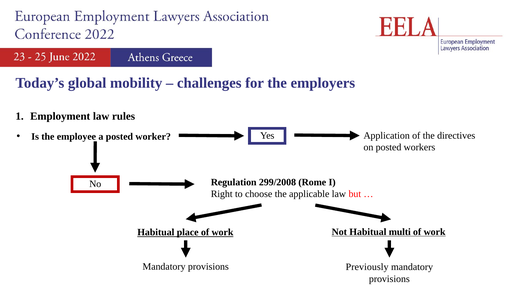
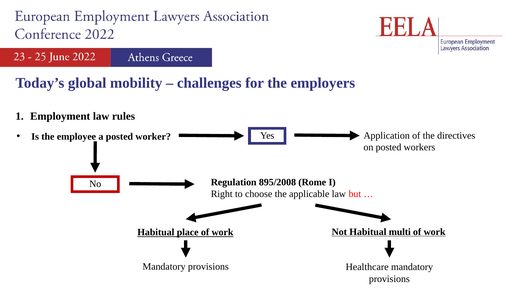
299/2008: 299/2008 -> 895/2008 (277, 182)
Previously: Previously -> Healthcare (367, 267)
